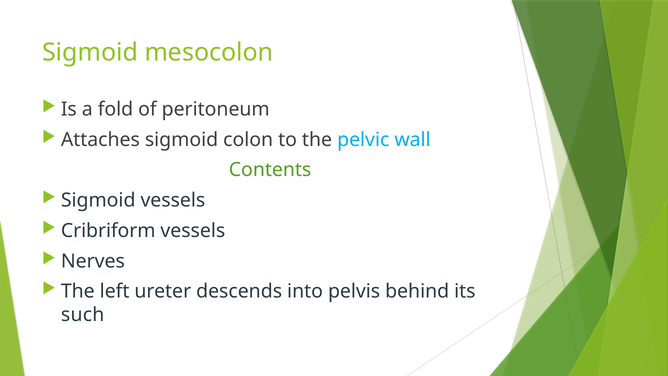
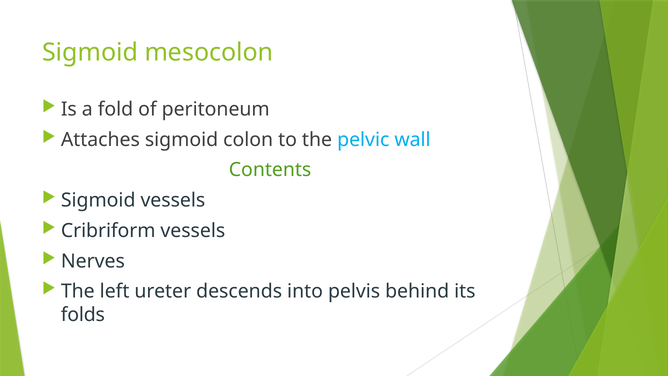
such: such -> folds (83, 315)
